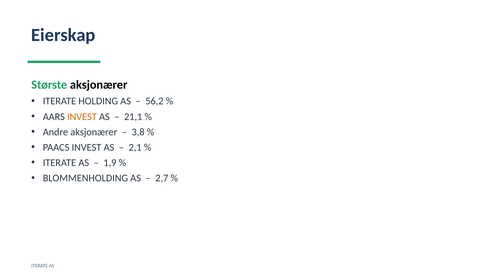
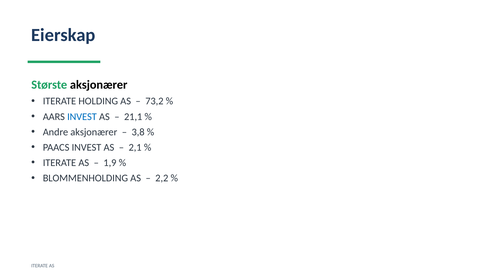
56,2: 56,2 -> 73,2 (154, 101)
INVEST colour: orange -> blue (82, 117)
2,7: 2,7 -> 2,2 (162, 178)
